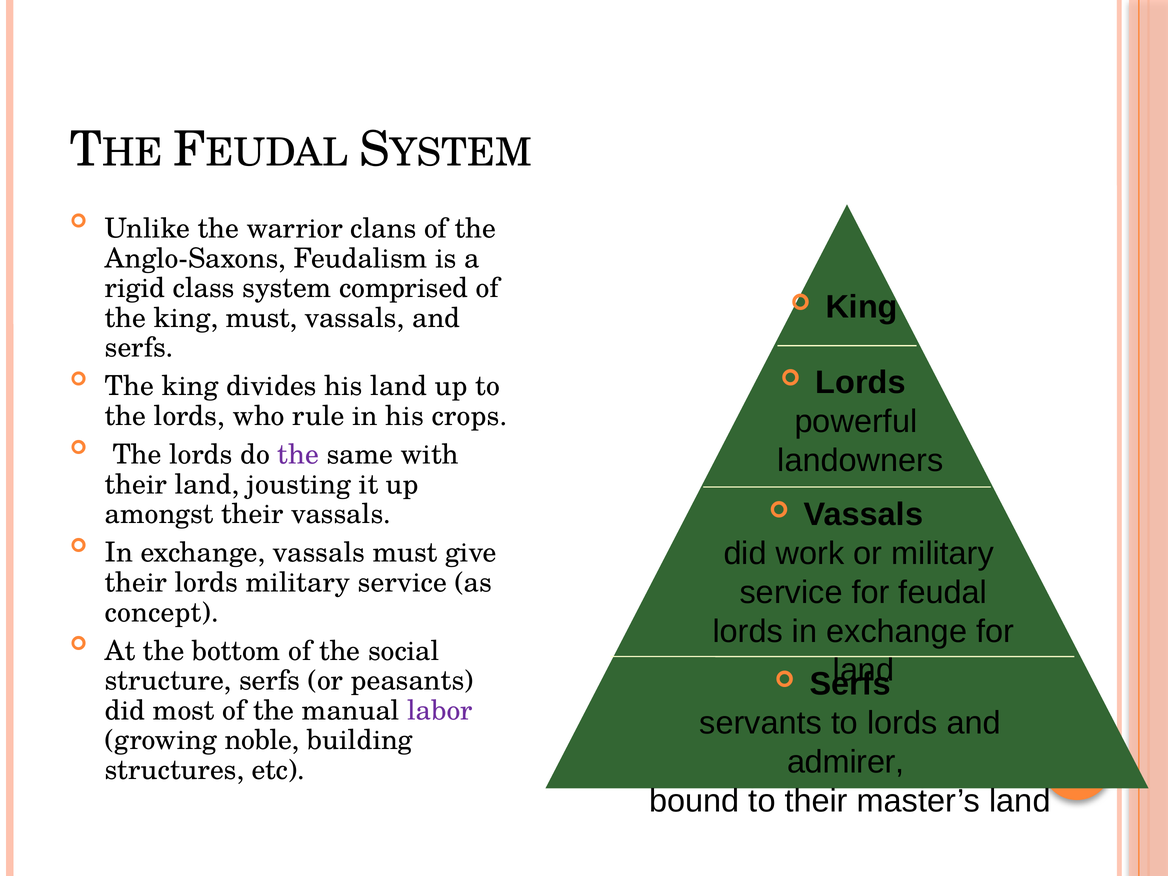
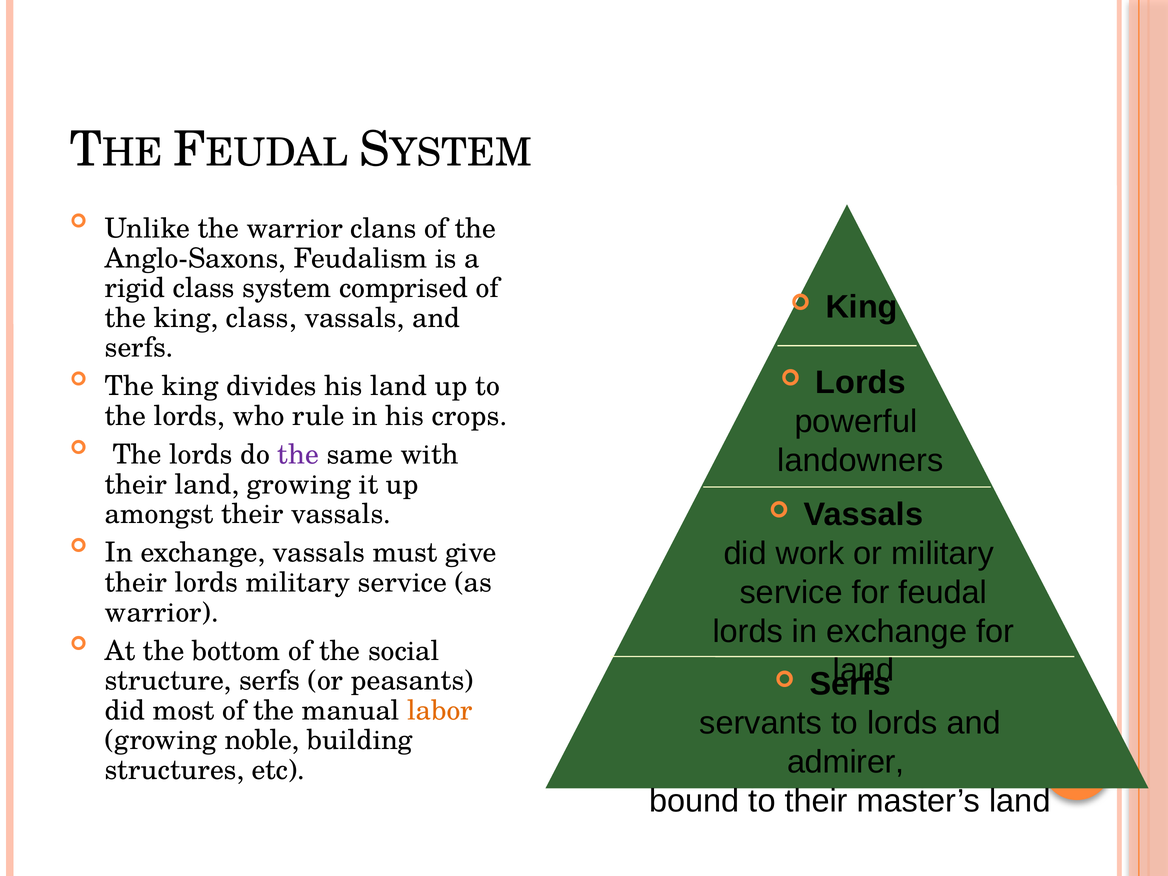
king must: must -> class (261, 318)
land jousting: jousting -> growing (299, 484)
concept: concept -> warrior (162, 612)
labor colour: purple -> orange (440, 711)
